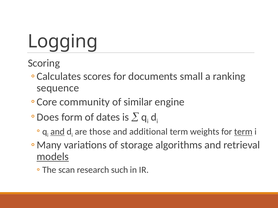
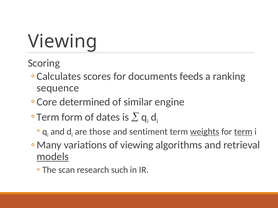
Logging: Logging -> Viewing (63, 42)
small: small -> feeds (191, 76)
community: community -> determined (85, 102)
Does: Does -> Term (48, 117)
and underline: present -> none (58, 132)
additional: additional -> sentiment (148, 132)
weights underline: none -> present (205, 132)
of storage: storage -> viewing (137, 145)
